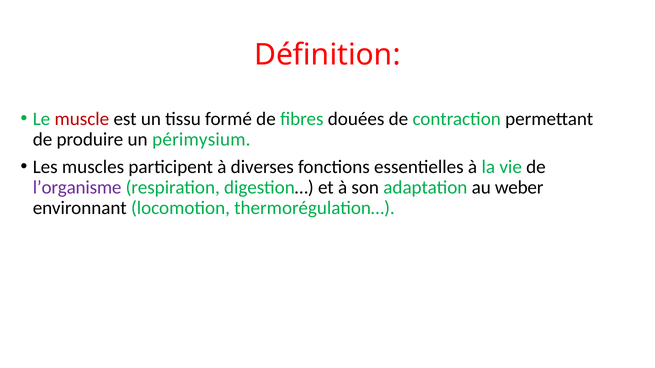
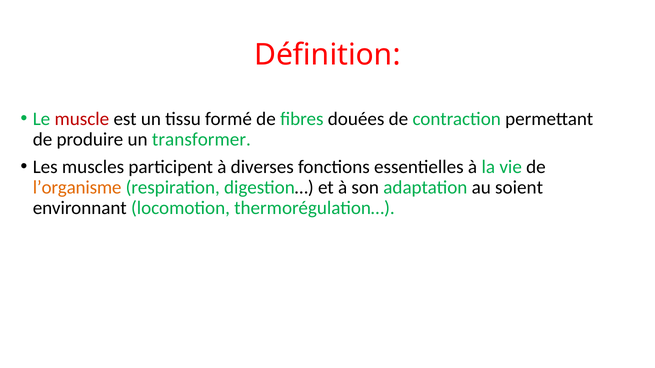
périmysium: périmysium -> transformer (201, 140)
l’organisme colour: purple -> orange (77, 188)
weber: weber -> soient (519, 188)
